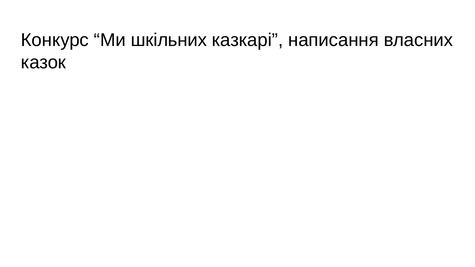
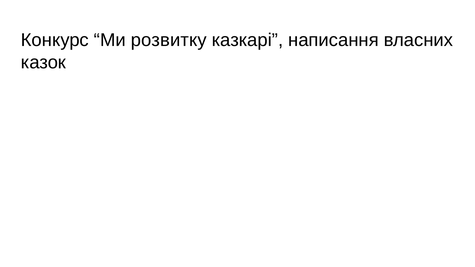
шкільних: шкільних -> розвитку (169, 40)
